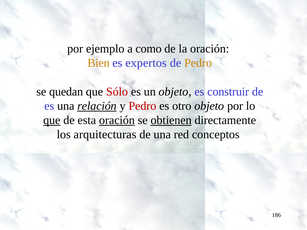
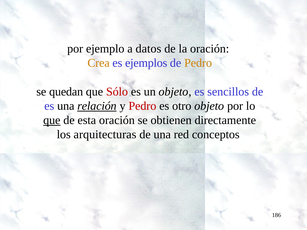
como: como -> datos (148, 49)
Bien: Bien -> Crea (99, 63)
expertos: expertos -> ejemplos (146, 63)
construir: construir -> sencillos (228, 92)
oración underline: present -> none (117, 120)
obtienen underline: present -> none (171, 120)
